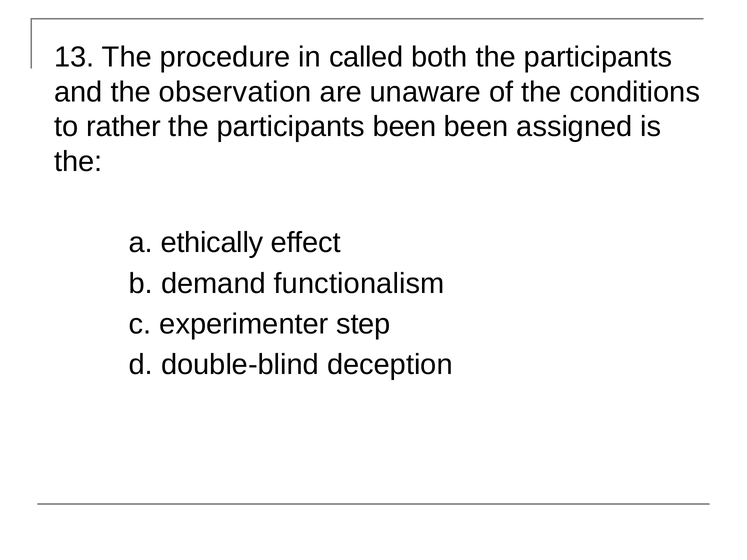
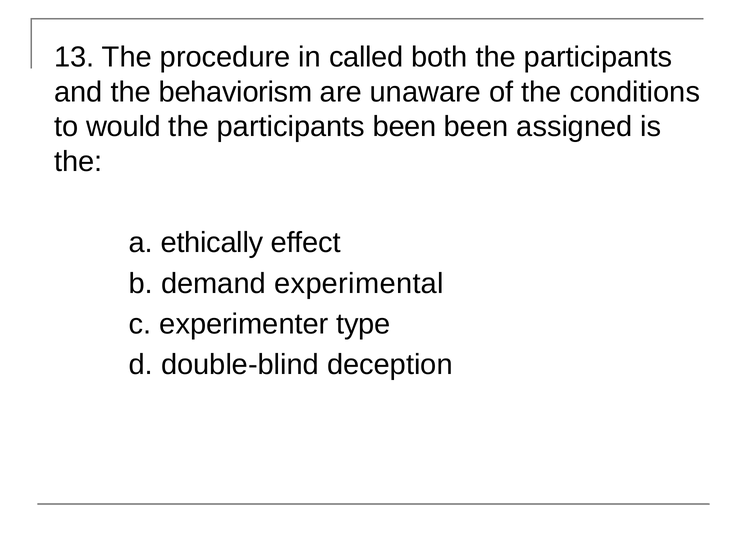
observation: observation -> behaviorism (236, 92)
rather: rather -> would (124, 127)
functionalism: functionalism -> experimental (359, 284)
step: step -> type (363, 324)
